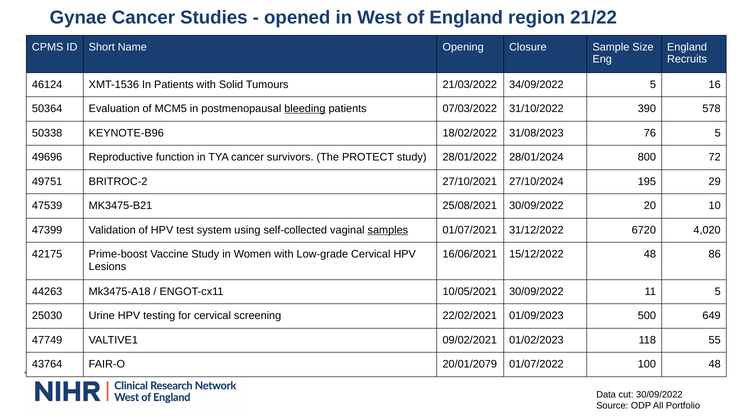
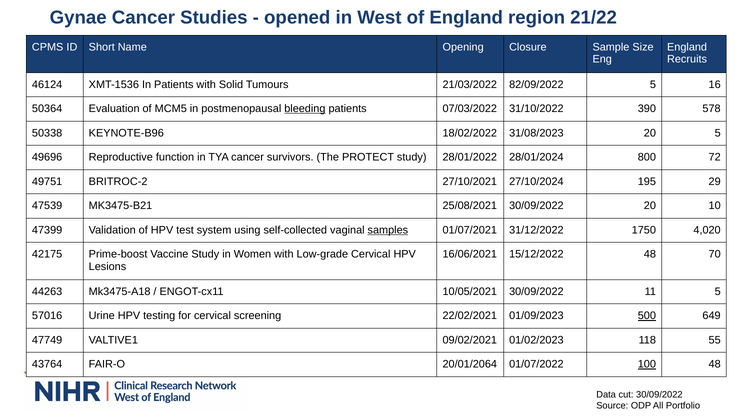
34/09/2022: 34/09/2022 -> 82/09/2022 (536, 84)
31/08/2023 76: 76 -> 20 (650, 133)
6720: 6720 -> 1750 (644, 230)
86: 86 -> 70 (715, 254)
25030: 25030 -> 57016 (47, 315)
500 underline: none -> present (647, 315)
20/01/2079: 20/01/2079 -> 20/01/2064 (470, 364)
100 underline: none -> present (647, 364)
